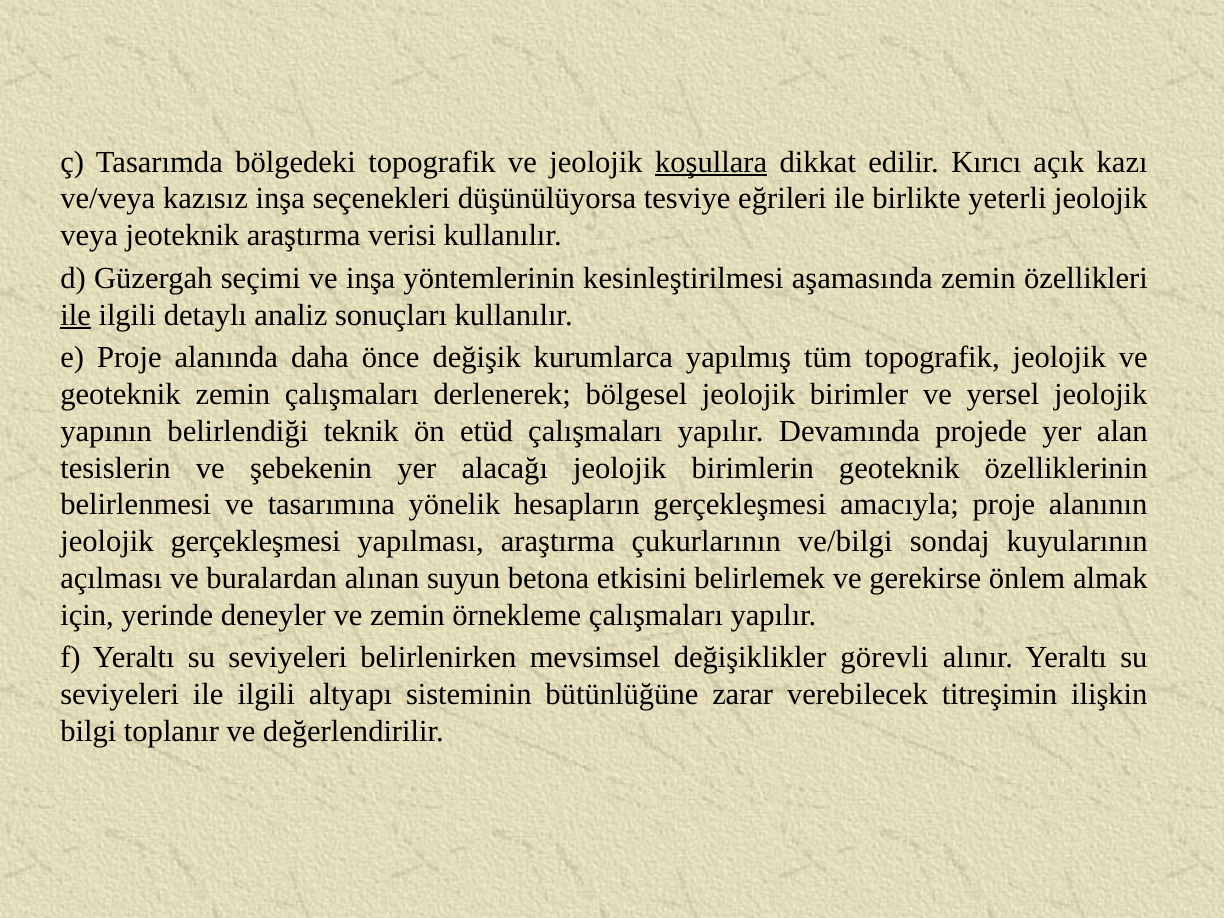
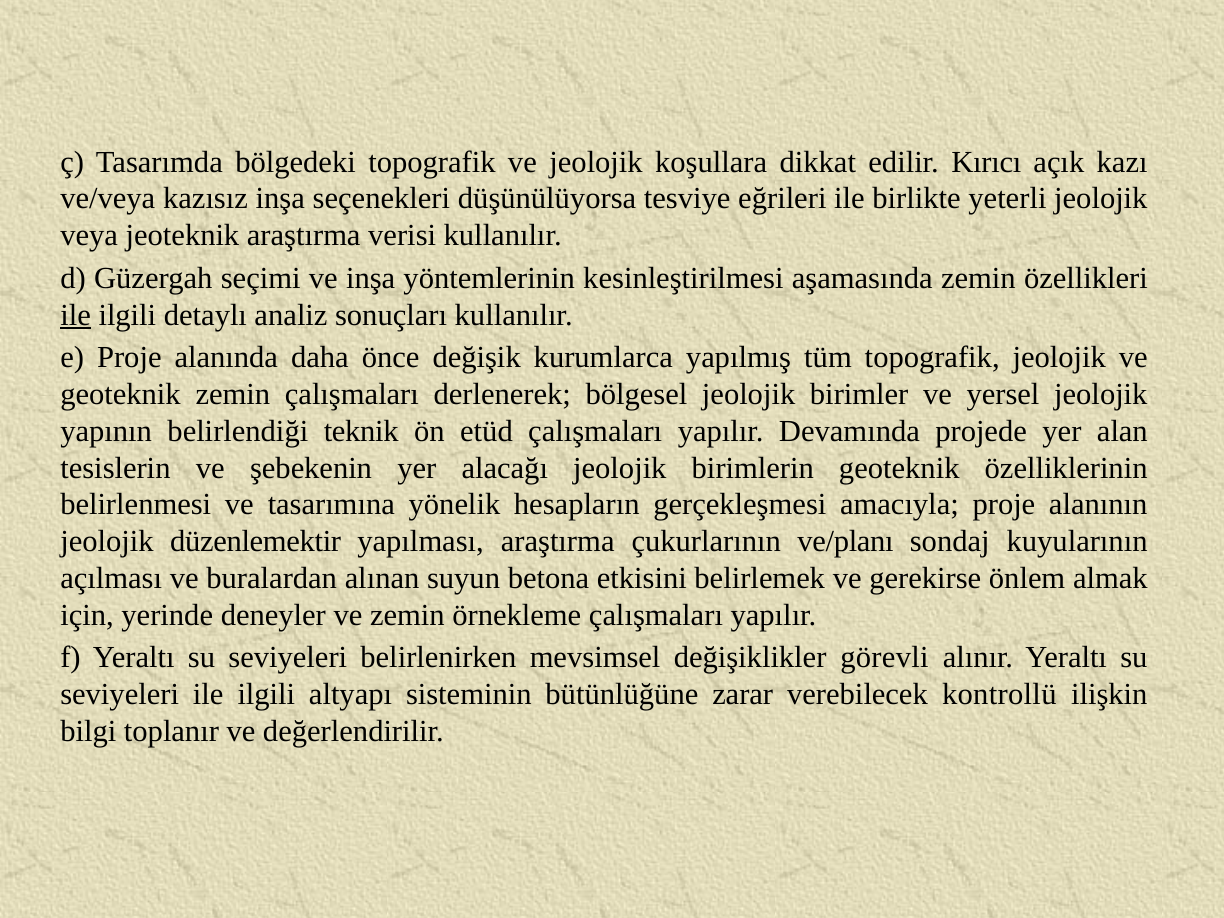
koşullara underline: present -> none (711, 162)
jeolojik gerçekleşmesi: gerçekleşmesi -> düzenlemektir (256, 541)
ve/bilgi: ve/bilgi -> ve/planı (846, 541)
titreşimin: titreşimin -> kontrollü (999, 694)
